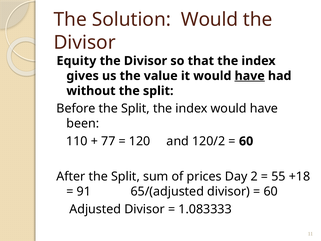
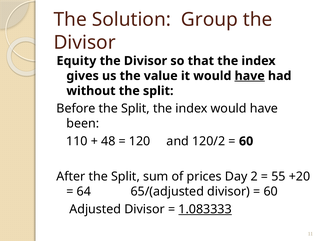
Solution Would: Would -> Group (209, 20)
77: 77 -> 48 (108, 141)
+18: +18 -> +20 (300, 176)
91: 91 -> 64 (84, 191)
1.083333 underline: none -> present (205, 209)
